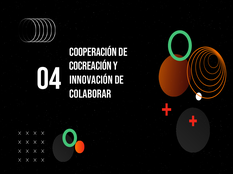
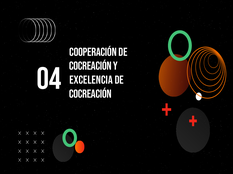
Innovación: Innovación -> Excelencia (91, 80)
colaborar: colaborar -> cocreación (90, 94)
